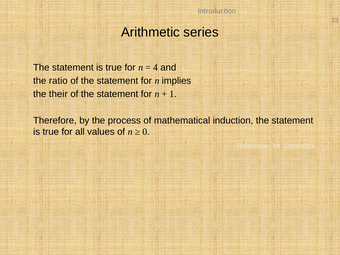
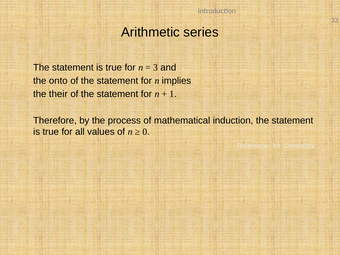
4: 4 -> 3 (155, 68)
ratio: ratio -> onto (58, 81)
